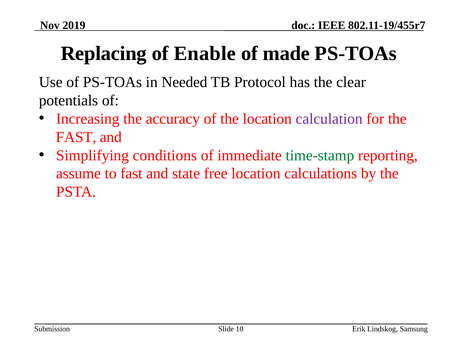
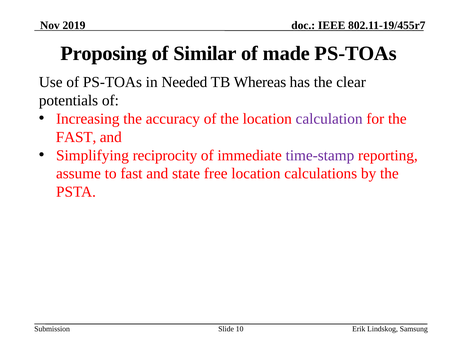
Replacing: Replacing -> Proposing (104, 53)
Enable: Enable -> Similar (205, 53)
Protocol: Protocol -> Whereas (260, 82)
conditions: conditions -> reciprocity (165, 156)
time-stamp colour: green -> purple (320, 156)
